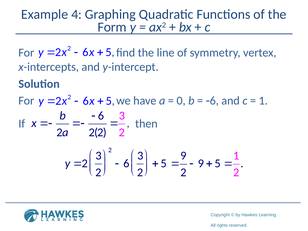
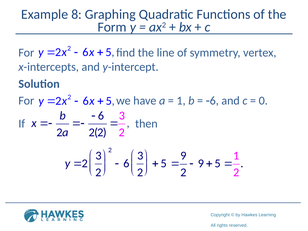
4: 4 -> 8 (77, 14)
0: 0 -> 1 (181, 101)
1: 1 -> 0 (263, 101)
